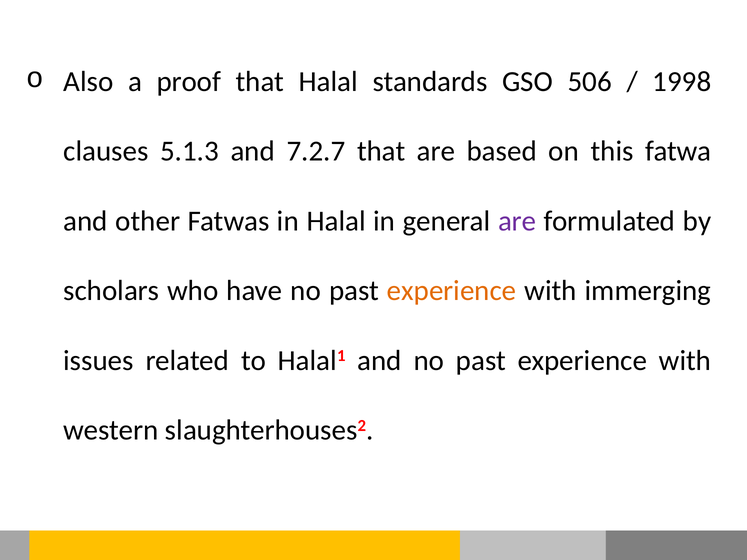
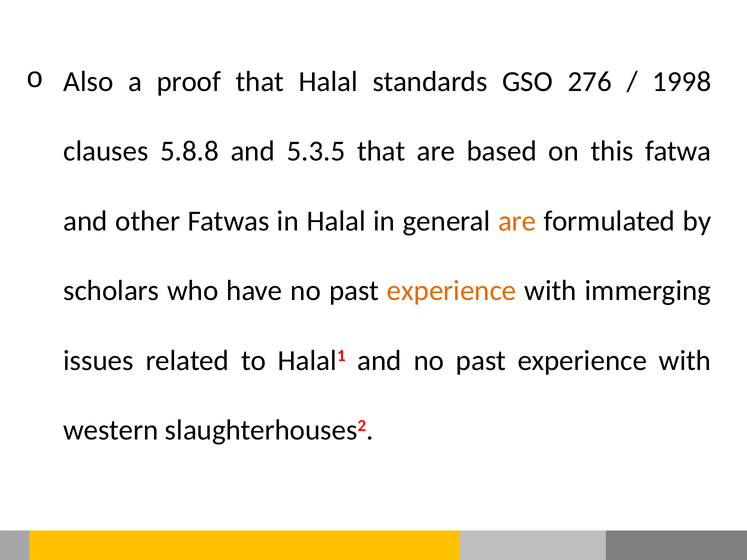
506: 506 -> 276 (590, 82)
5.1.3: 5.1.3 -> 5.8.8 (189, 151)
7.2.7: 7.2.7 -> 5.3.5 (316, 151)
are colour: purple -> orange (517, 221)
